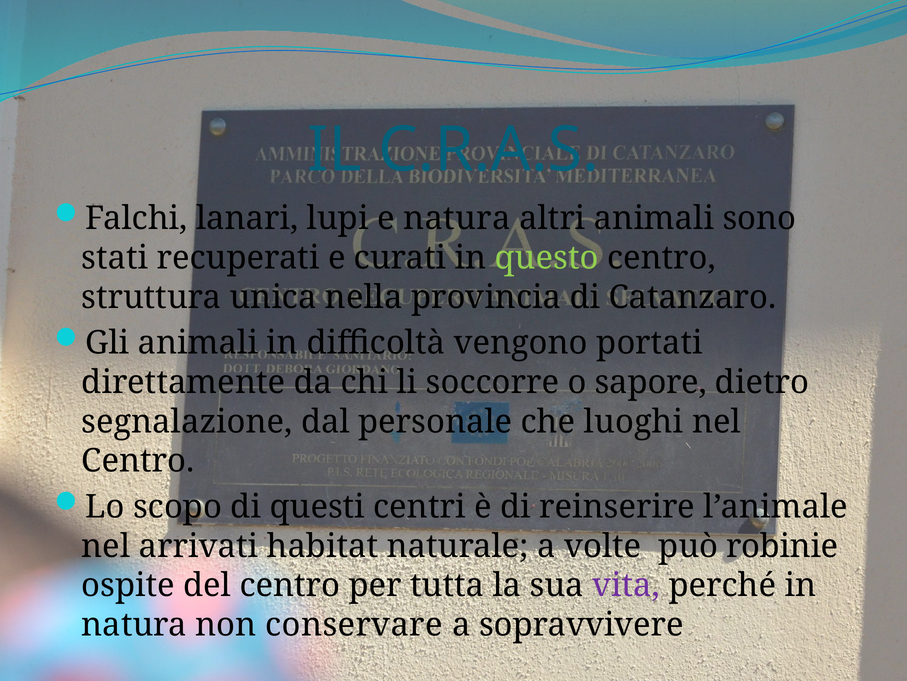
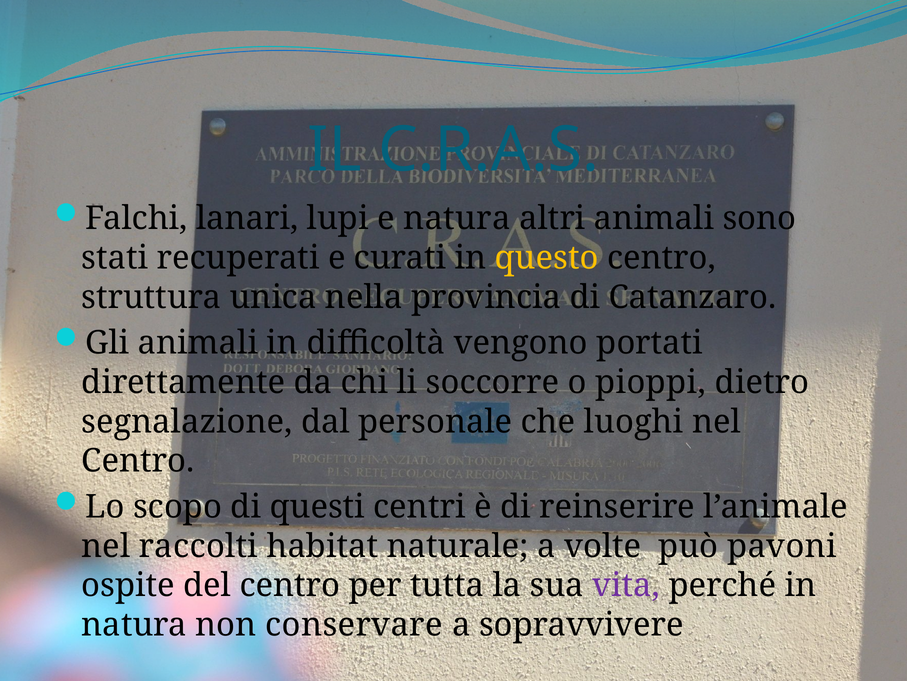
questo colour: light green -> yellow (547, 258)
sapore: sapore -> pioppi (651, 382)
arrivati: arrivati -> raccolti (198, 546)
robinie: robinie -> pavoni (782, 546)
